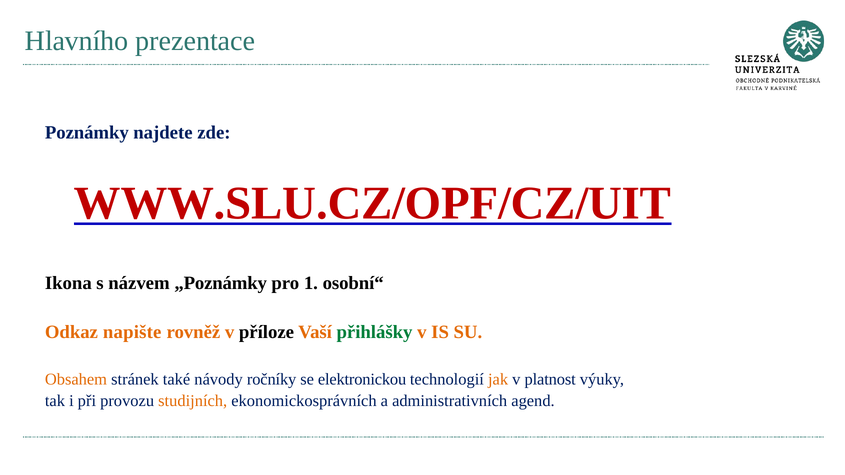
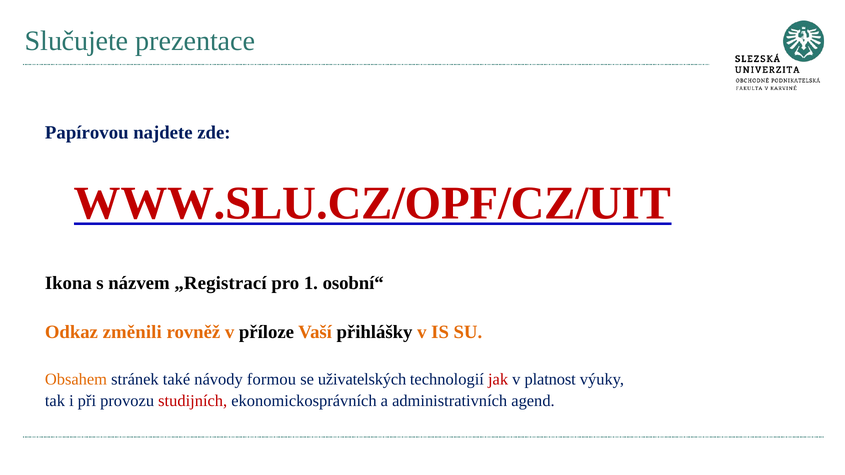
Hlavního: Hlavního -> Slučujete (77, 41)
Poznámky: Poznámky -> Papírovou (87, 133)
„Poznámky: „Poznámky -> „Registrací (221, 283)
napište: napište -> změnili (132, 332)
přihlášky colour: green -> black (375, 332)
ročníky: ročníky -> formou (271, 380)
elektronickou: elektronickou -> uživatelských (362, 380)
jak colour: orange -> red (498, 380)
studijních colour: orange -> red (193, 401)
